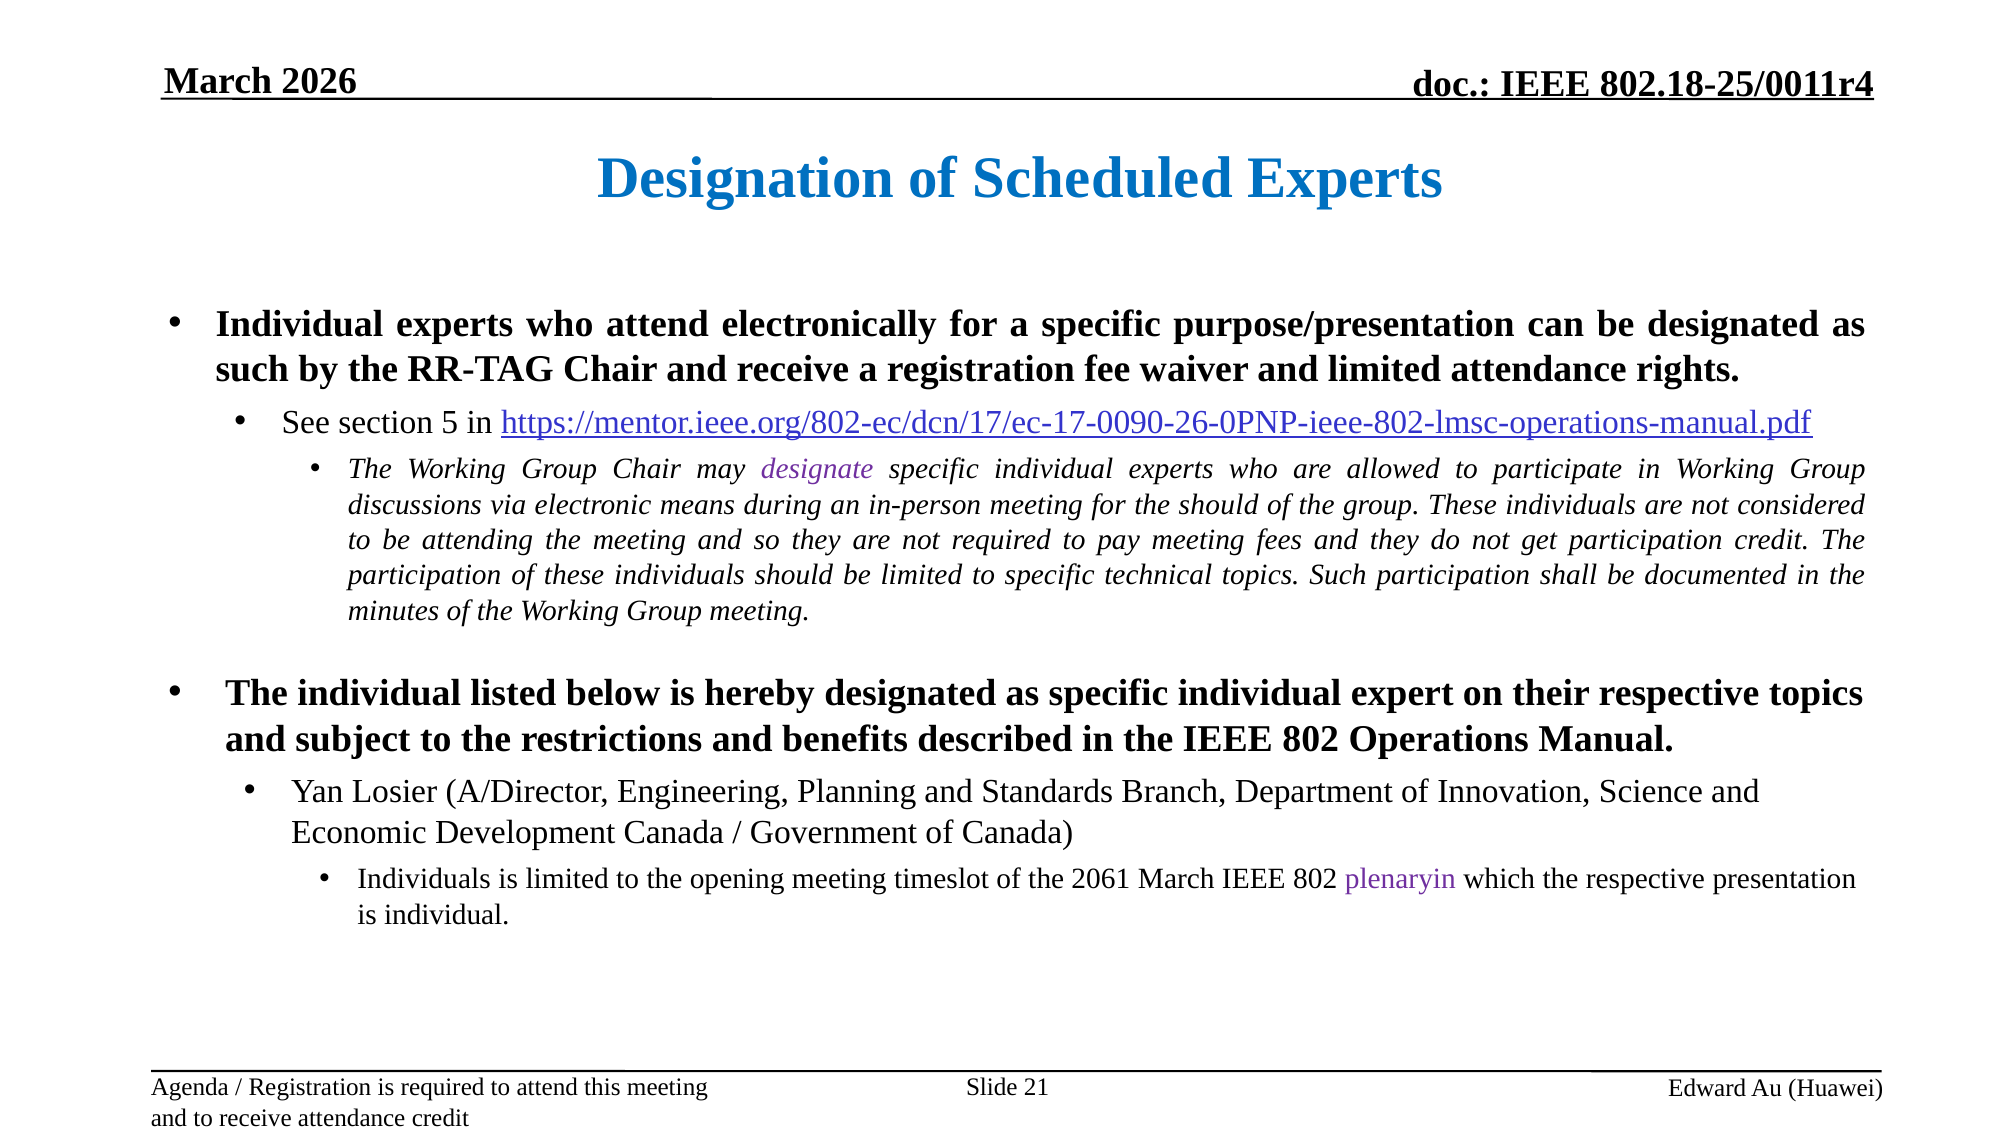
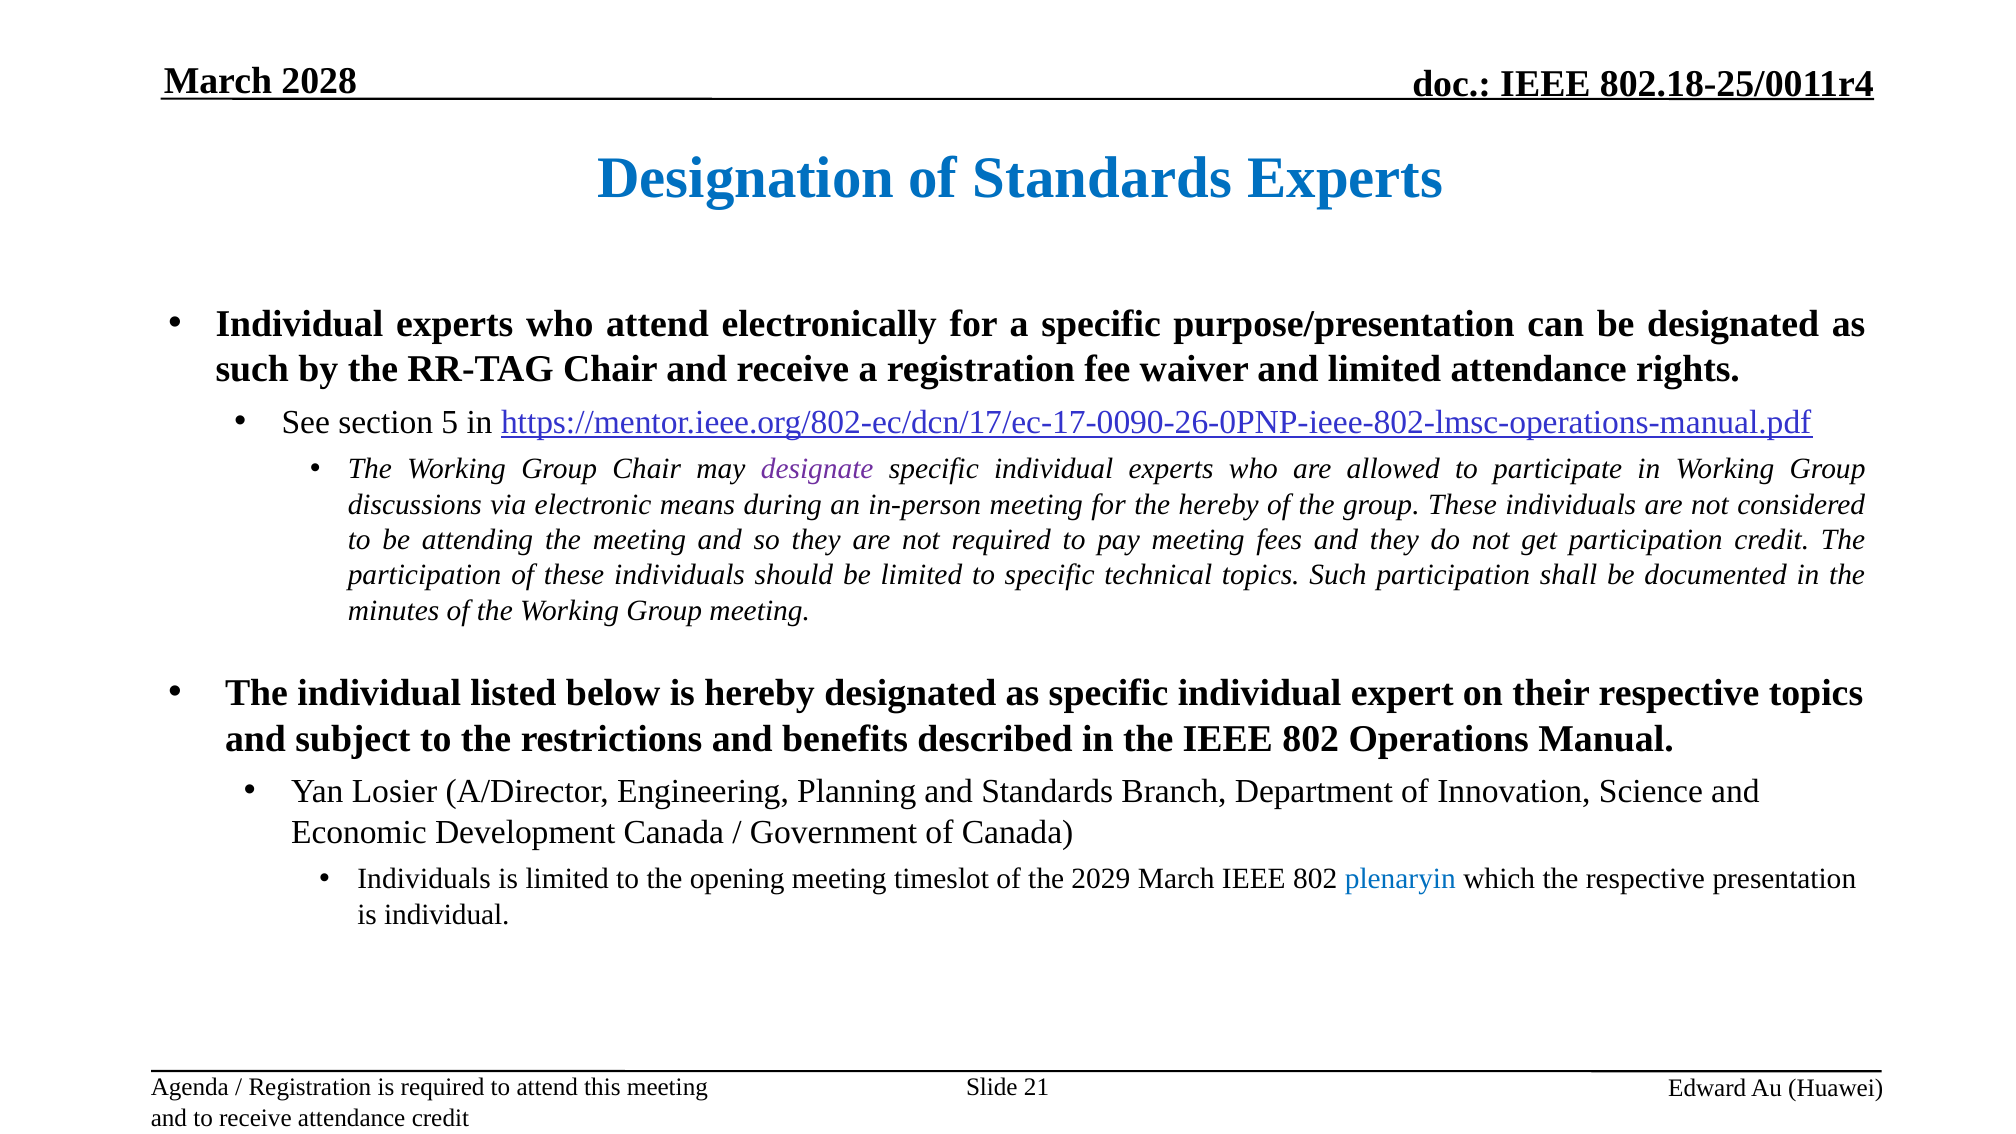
2026: 2026 -> 2028 (319, 81)
of Scheduled: Scheduled -> Standards (1102, 178)
the should: should -> hereby (1219, 504)
2061: 2061 -> 2029 (1101, 879)
plenaryin colour: purple -> blue (1400, 879)
